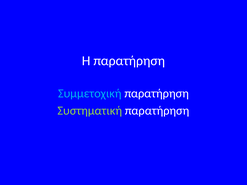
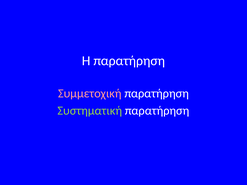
Συμμετοχική colour: light blue -> pink (90, 94)
